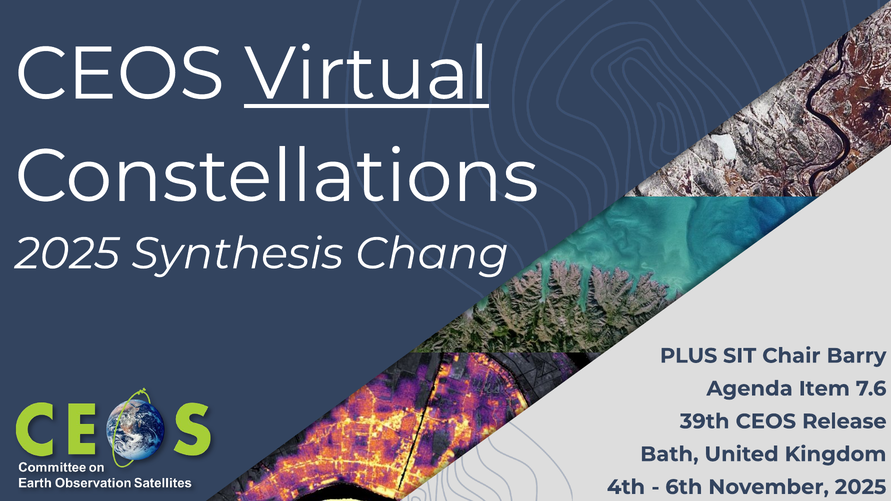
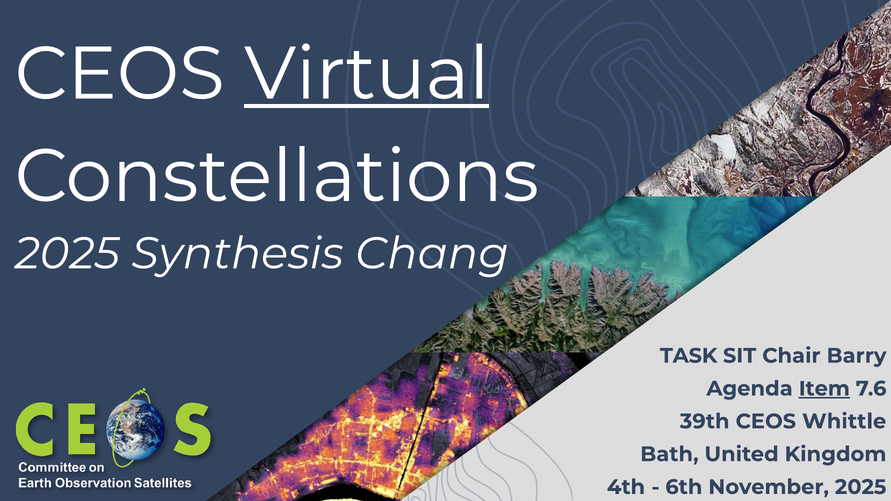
PLUS: PLUS -> TASK (689, 356)
Item underline: none -> present (824, 389)
Release: Release -> Whittle (844, 422)
